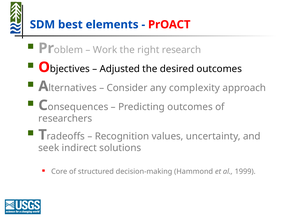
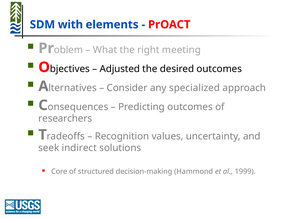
best: best -> with (70, 25)
Work: Work -> What (105, 50)
research: research -> meeting (181, 50)
complexity: complexity -> specialized (195, 88)
